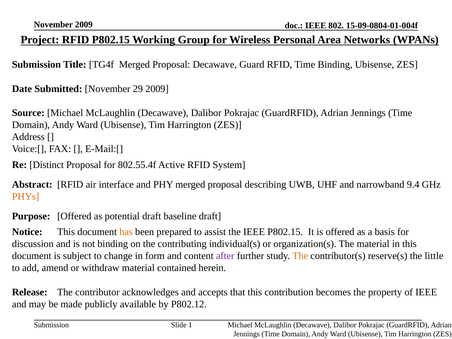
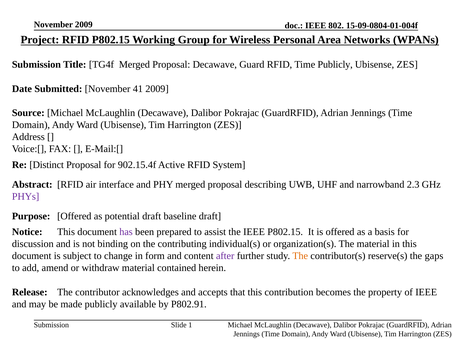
Time Binding: Binding -> Publicly (335, 65)
29: 29 -> 41 (138, 89)
802.55.4f: 802.55.4f -> 902.15.4f (137, 165)
9.4: 9.4 -> 2.3 (413, 184)
PHYs colour: orange -> purple (26, 196)
has colour: orange -> purple (126, 232)
little: little -> gaps (434, 256)
P802.12: P802.12 -> P802.91 (189, 304)
